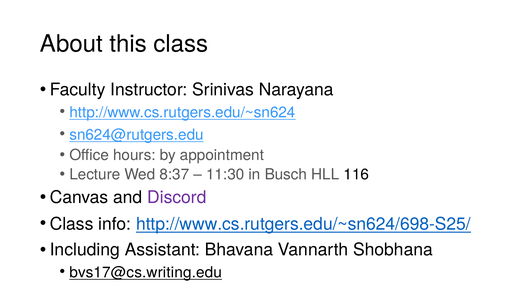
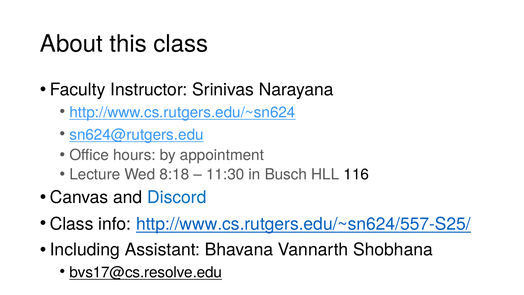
8:37: 8:37 -> 8:18 (174, 174)
Discord colour: purple -> blue (177, 197)
http://www.cs.rutgers.edu/~sn624/698-S25/: http://www.cs.rutgers.edu/~sn624/698-S25/ -> http://www.cs.rutgers.edu/~sn624/557-S25/ (303, 224)
bvs17@cs.writing.edu: bvs17@cs.writing.edu -> bvs17@cs.resolve.edu (146, 272)
